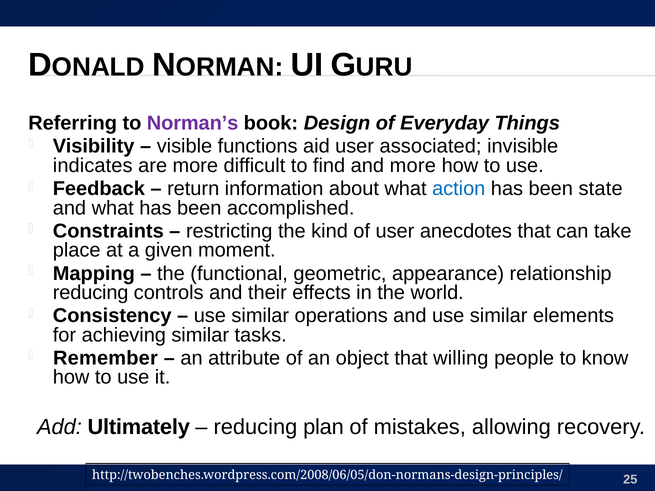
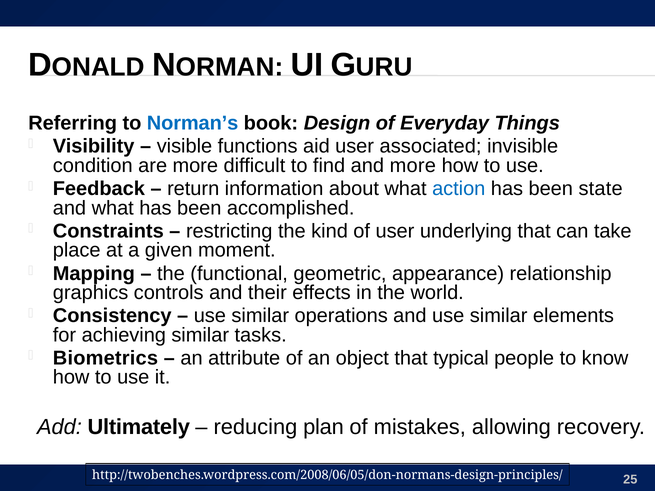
Norman’s colour: purple -> blue (193, 123)
indicates: indicates -> condition (93, 166)
anecdotes: anecdotes -> underlying (466, 231)
reducing: reducing -> graphics (91, 293)
Remember: Remember -> Biometrics (105, 358)
willing: willing -> typical (461, 358)
